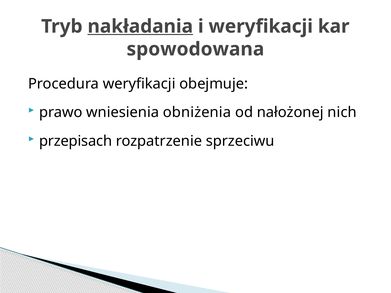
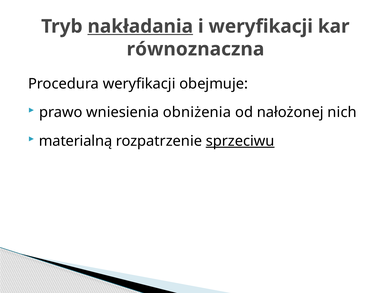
spowodowana: spowodowana -> równoznaczna (195, 49)
przepisach: przepisach -> materialną (76, 141)
sprzeciwu underline: none -> present (240, 141)
